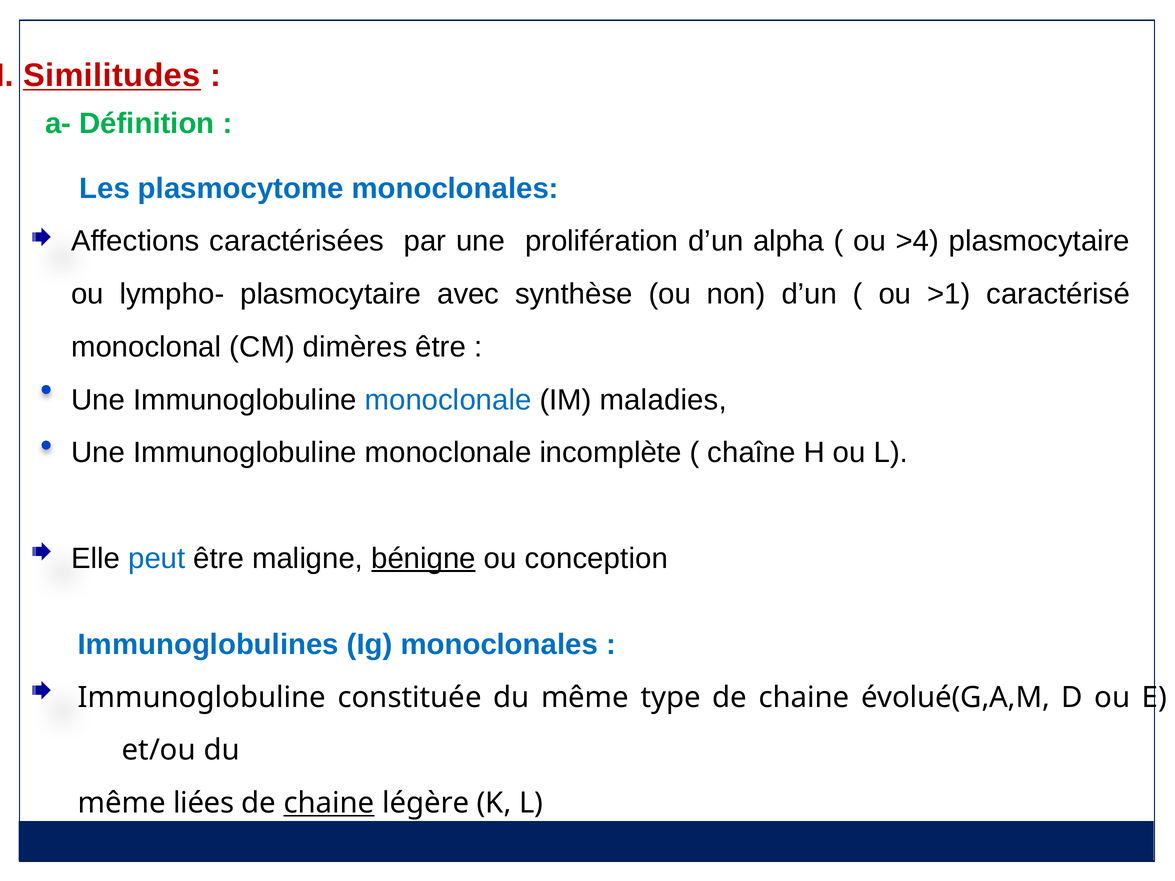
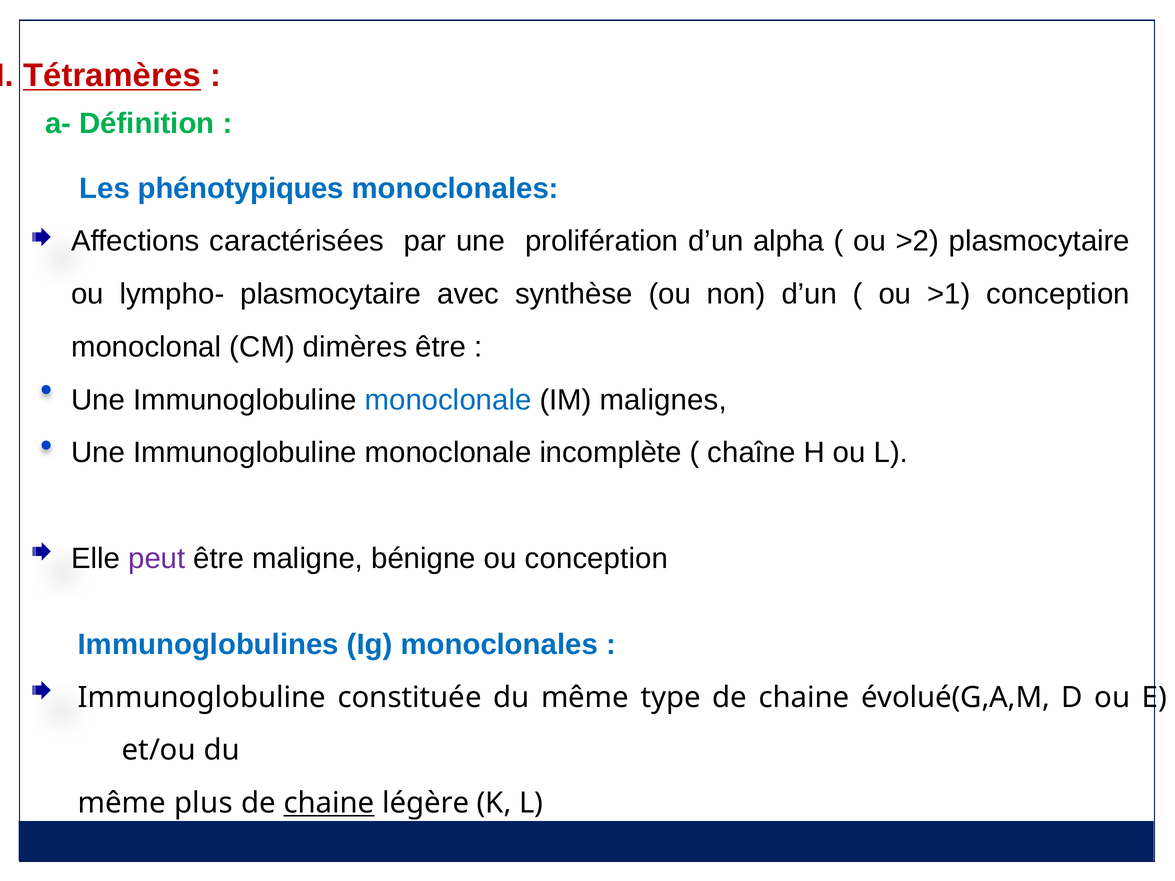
Similitudes: Similitudes -> Tétramères (112, 75)
plasmocytome: plasmocytome -> phénotypiques (241, 188)
>4: >4 -> >2 (917, 241)
>1 caractérisé: caractérisé -> conception (1058, 294)
maladies: maladies -> malignes (663, 400)
peut colour: blue -> purple (157, 559)
bénigne underline: present -> none (424, 559)
liées: liées -> plus (203, 803)
